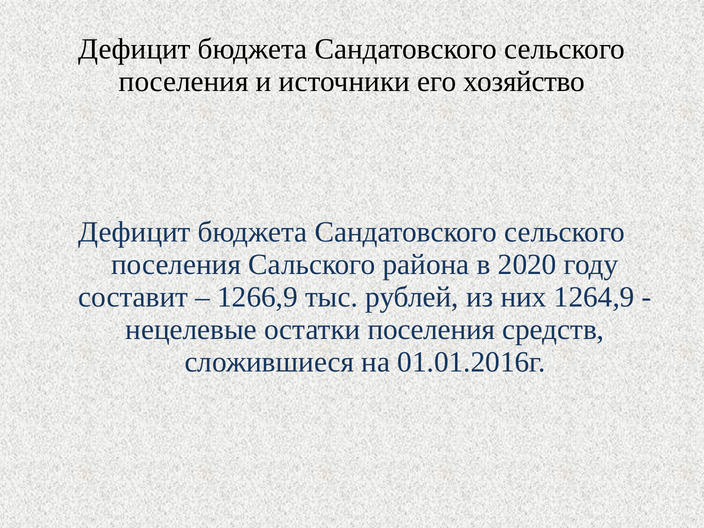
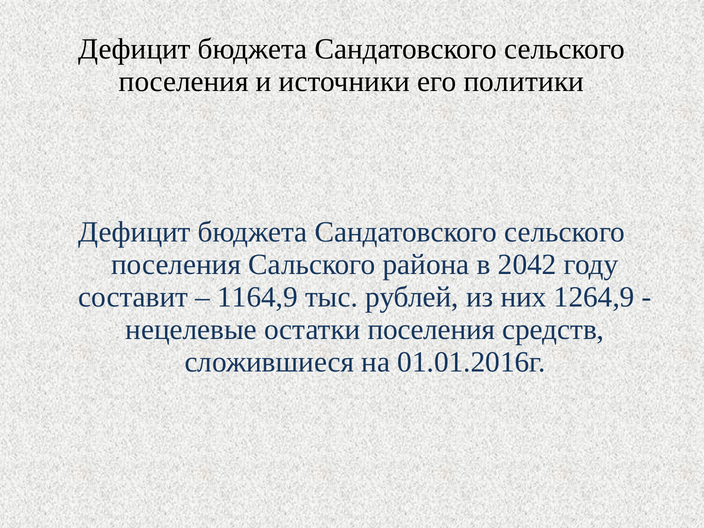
хозяйство: хозяйство -> политики (524, 82)
2020: 2020 -> 2042 (527, 264)
1266,9: 1266,9 -> 1164,9 (258, 297)
